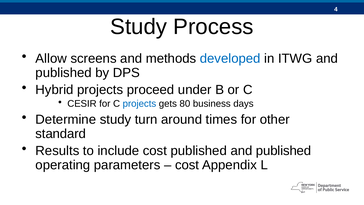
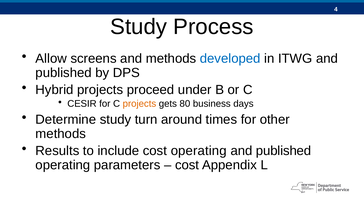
projects colour: blue -> orange (139, 104)
standard: standard -> methods (61, 134)
cost published: published -> operating (199, 151)
